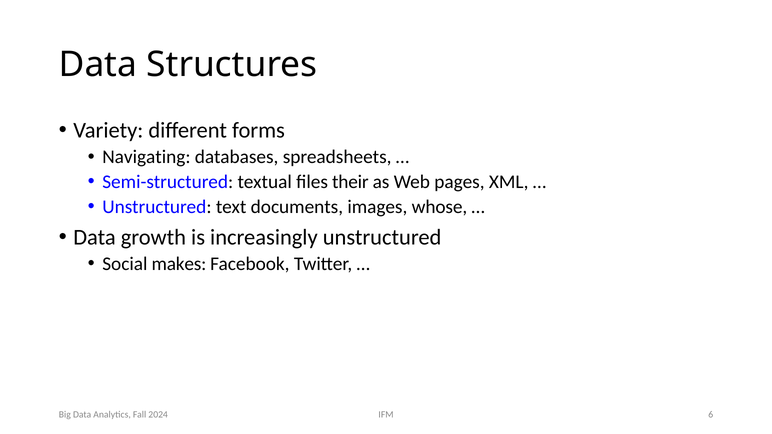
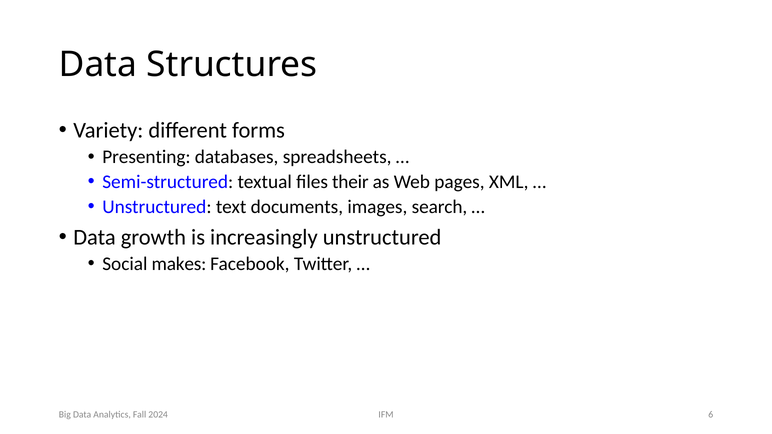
Navigating: Navigating -> Presenting (146, 157)
whose: whose -> search (439, 207)
